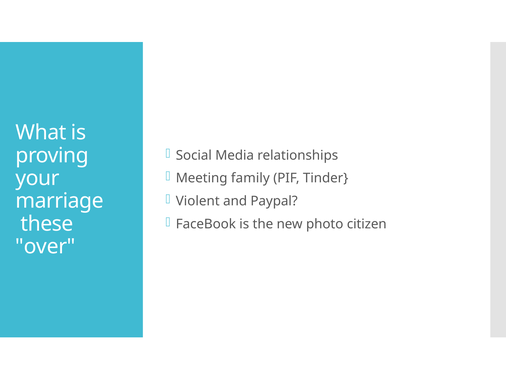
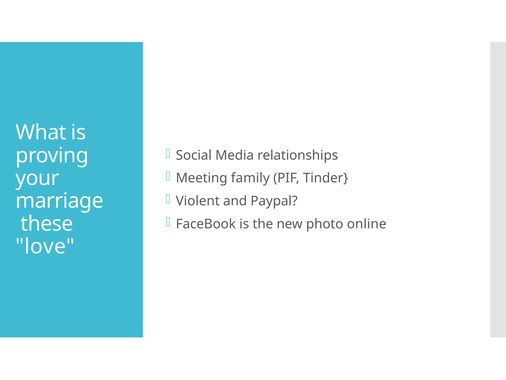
citizen: citizen -> online (367, 224)
over: over -> love (45, 246)
